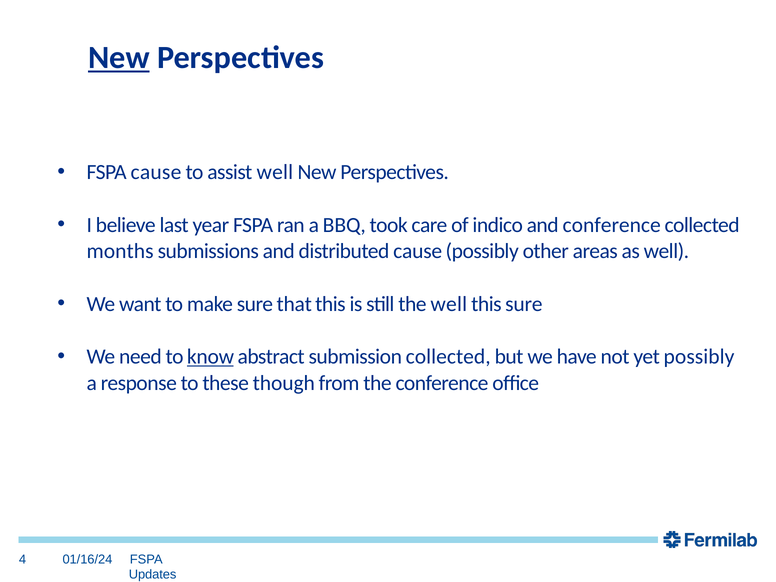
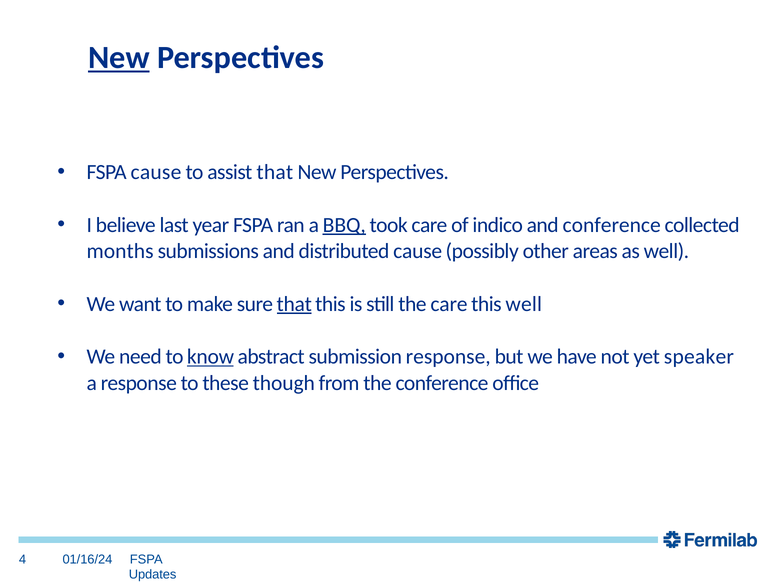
assist well: well -> that (275, 172)
BBQ underline: none -> present (344, 225)
that underline: none -> present (294, 304)
the well: well -> care (449, 304)
this sure: sure -> well (524, 304)
submission collected: collected -> response (448, 357)
yet possibly: possibly -> speaker (699, 357)
